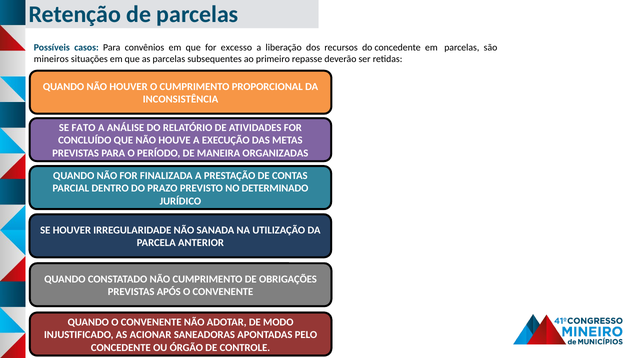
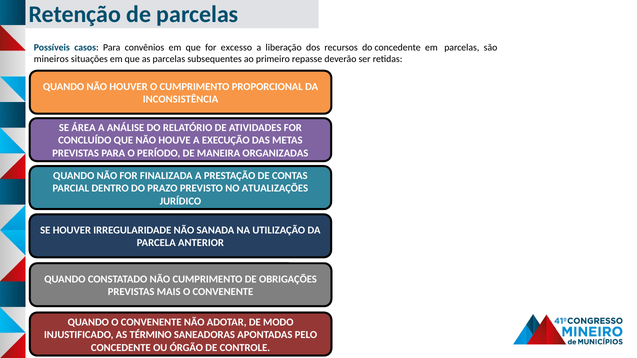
FATO: FATO -> ÁREA (84, 128)
DETERMINADO: DETERMINADO -> ATUALIZAÇÕES (275, 188)
APÓS: APÓS -> MAIS (169, 292)
ACIONAR: ACIONAR -> TÉRMINO (151, 335)
